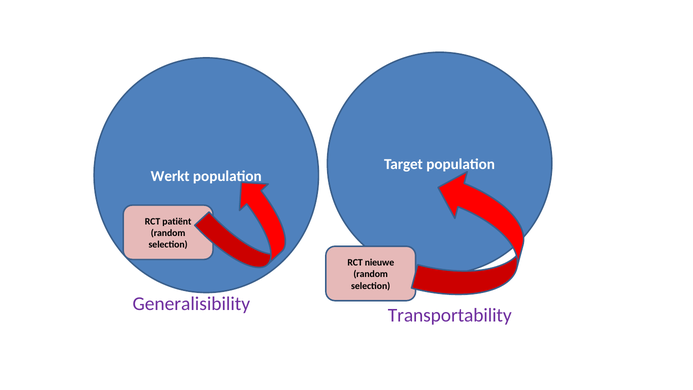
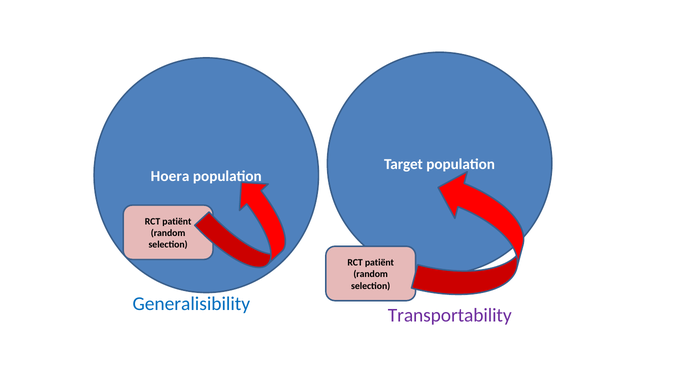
Werkt: Werkt -> Hoera (170, 176)
nieuwe: nieuwe -> patiënt (379, 262)
Generalisibility colour: purple -> blue (191, 304)
